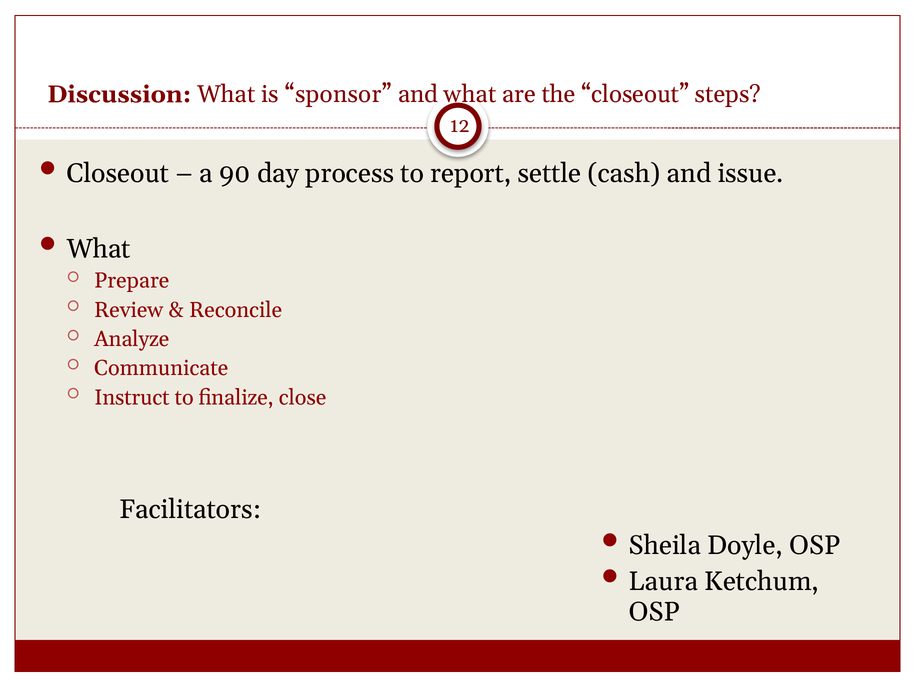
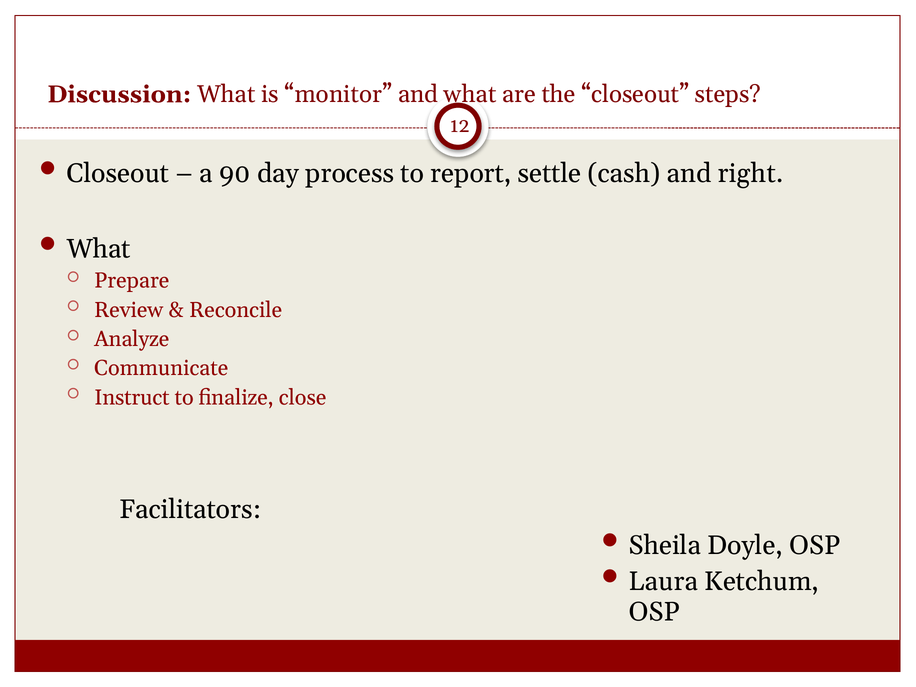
sponsor: sponsor -> monitor (338, 94)
issue: issue -> right (751, 173)
